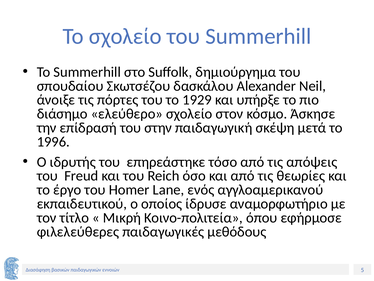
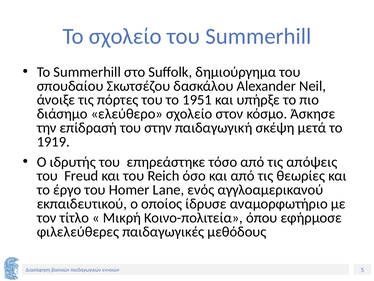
1929: 1929 -> 1951 (197, 100)
1996: 1996 -> 1919 (53, 142)
